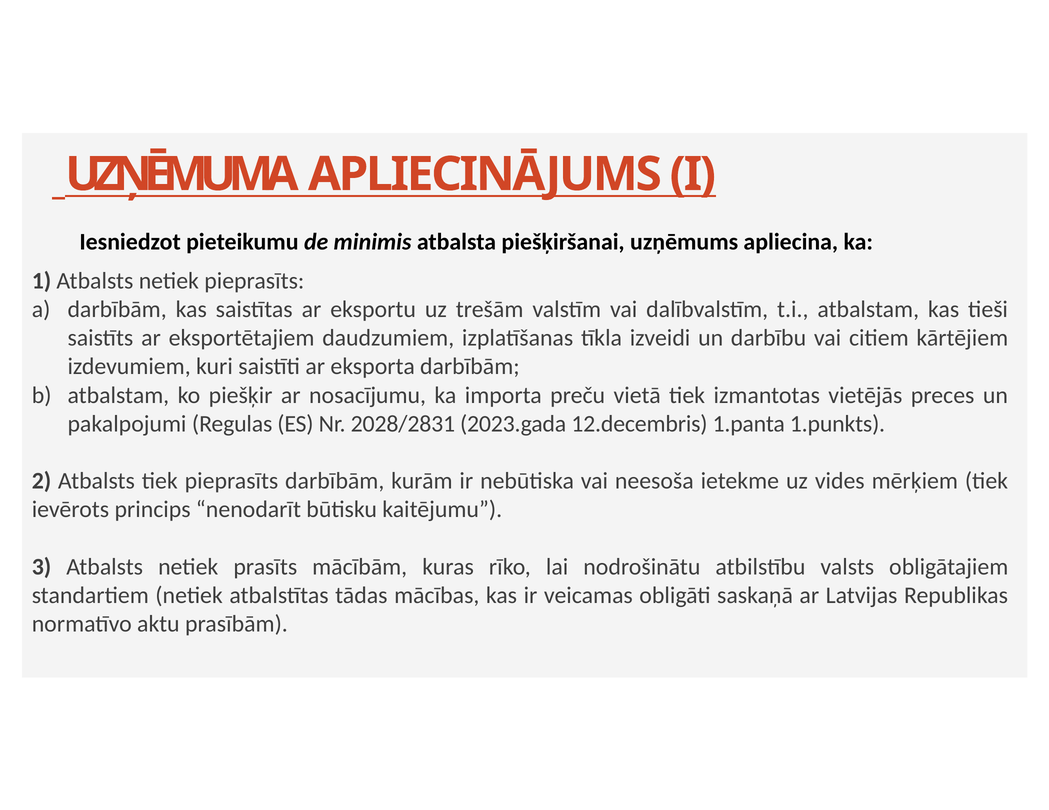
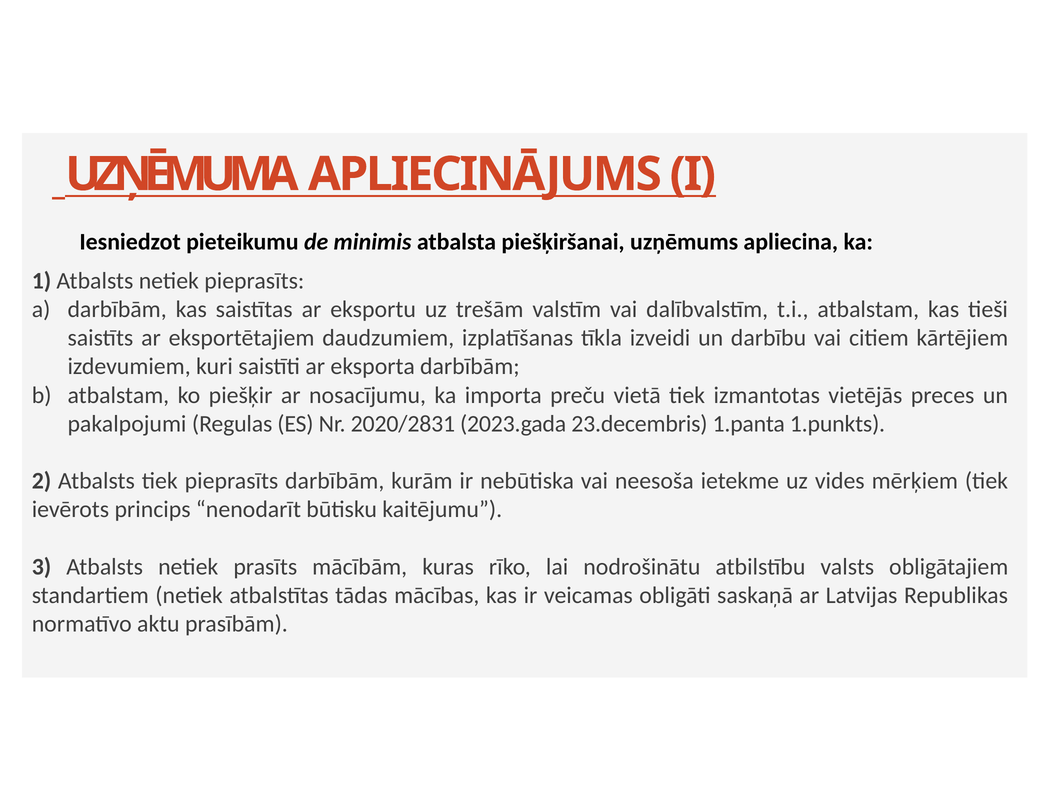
2028/2831: 2028/2831 -> 2020/2831 (403, 424)
12.decembris: 12.decembris -> 23.decembris (639, 424)
